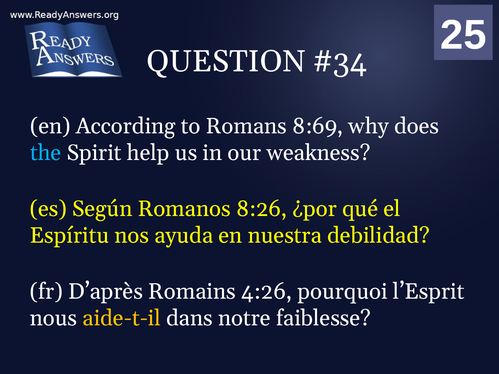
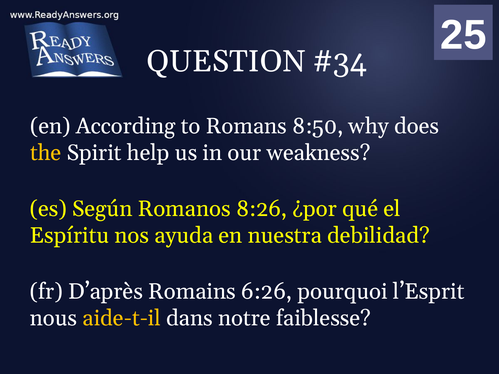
8:69: 8:69 -> 8:50 (318, 126)
the colour: light blue -> yellow (46, 153)
4:26: 4:26 -> 6:26 (267, 292)
